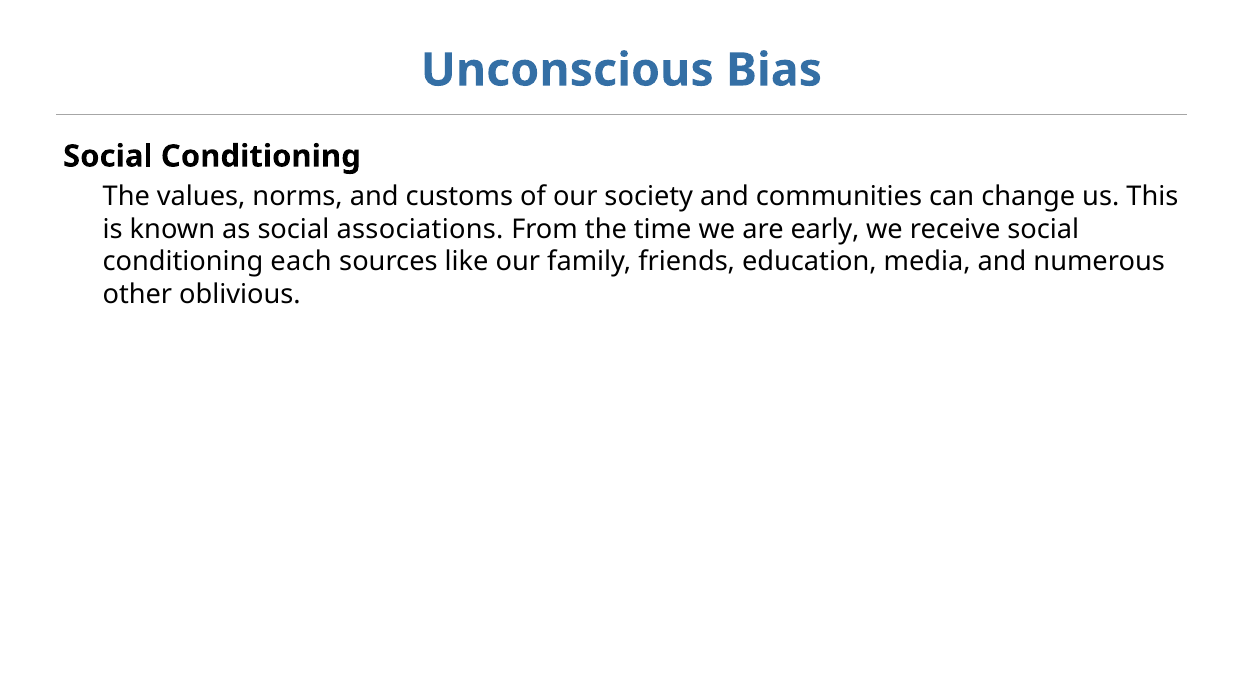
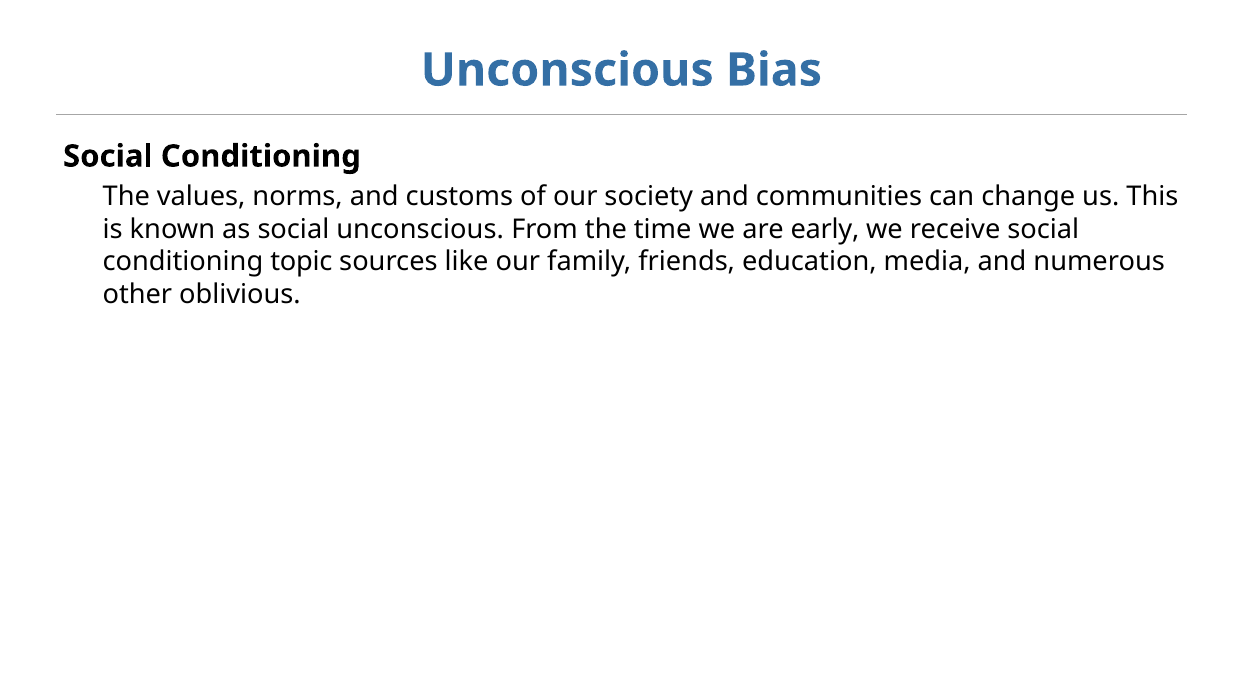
social associations: associations -> unconscious (420, 229)
each: each -> topic (301, 262)
